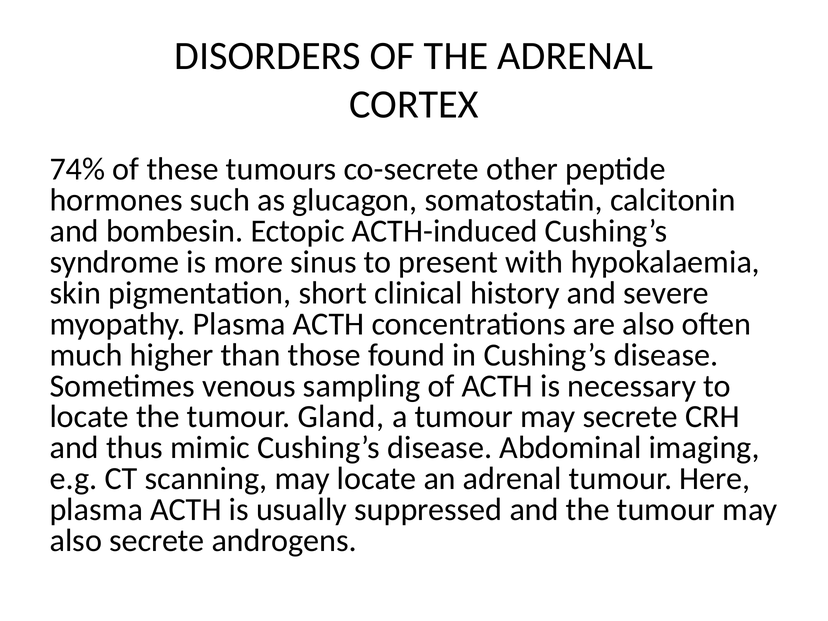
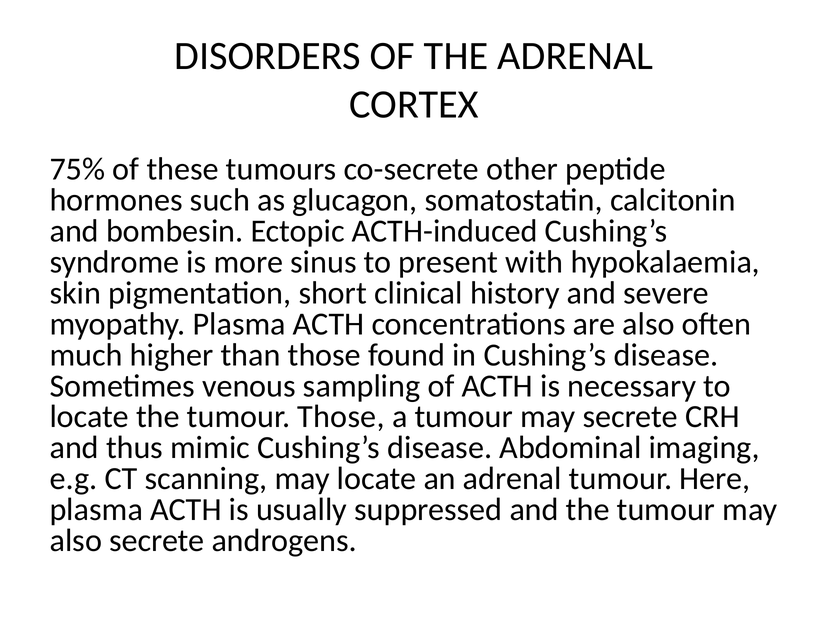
74%: 74% -> 75% (77, 169)
tumour Gland: Gland -> Those (341, 417)
